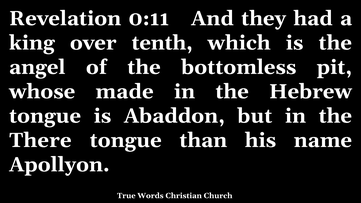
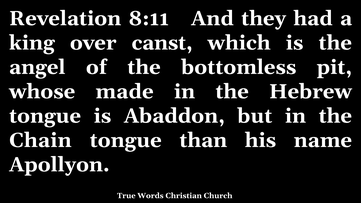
0:11: 0:11 -> 8:11 (149, 18)
tenth: tenth -> canst (162, 43)
There: There -> Chain (40, 140)
